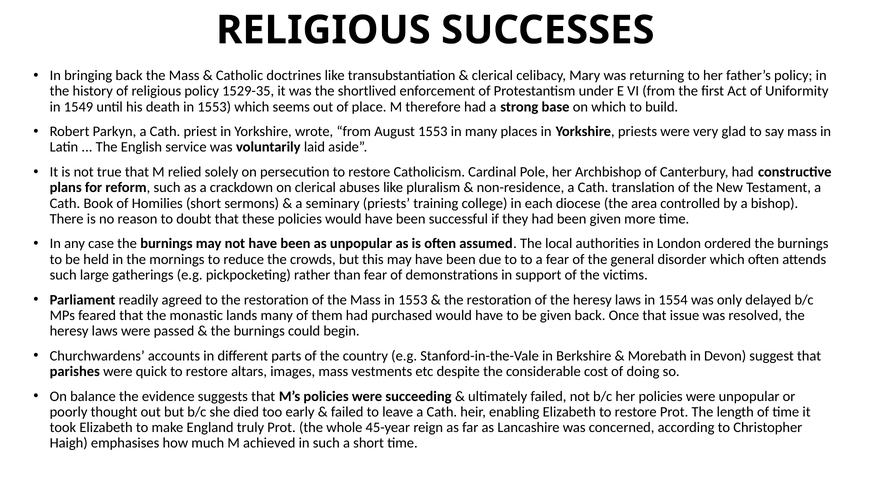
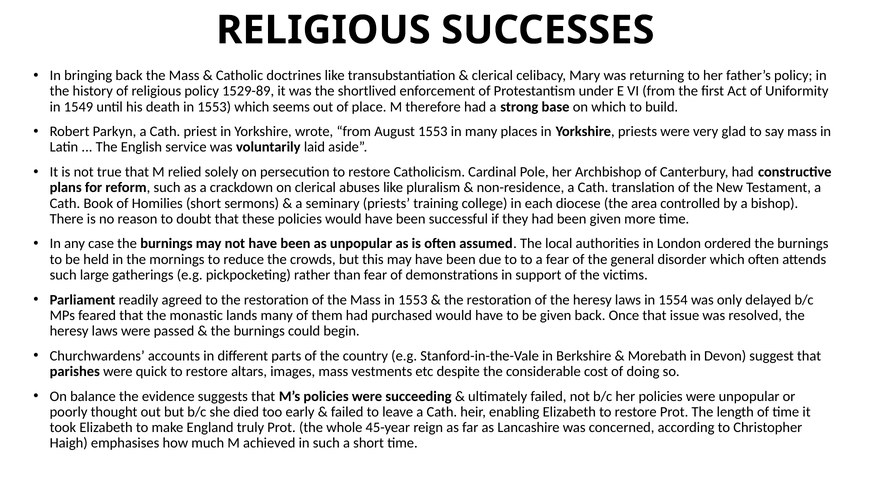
1529-35: 1529-35 -> 1529-89 (248, 91)
